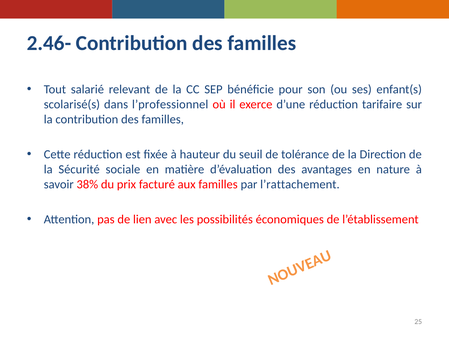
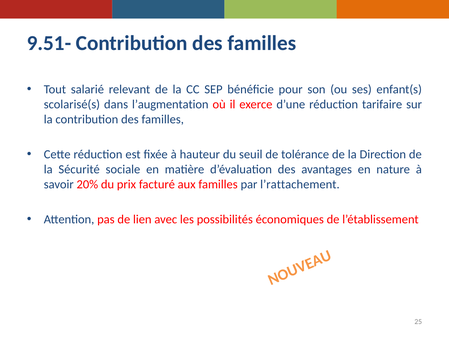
2.46-: 2.46- -> 9.51- (49, 43)
l’professionnel: l’professionnel -> l’augmentation (170, 104)
38%: 38% -> 20% (87, 184)
